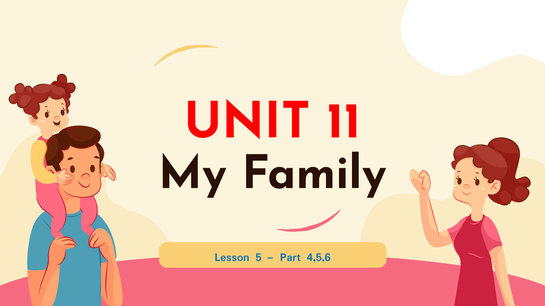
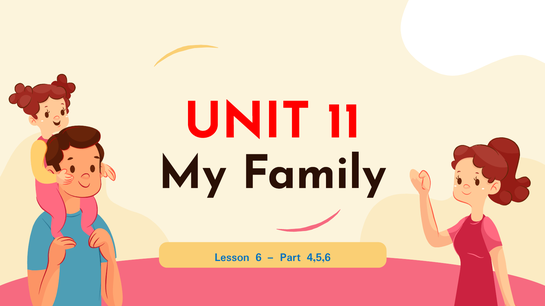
5: 5 -> 6 (259, 258)
